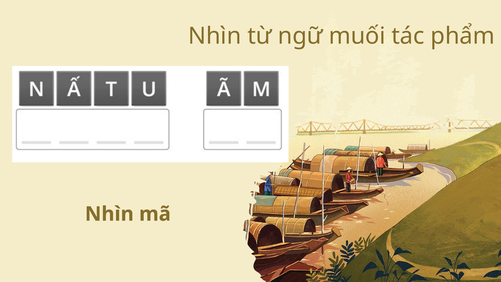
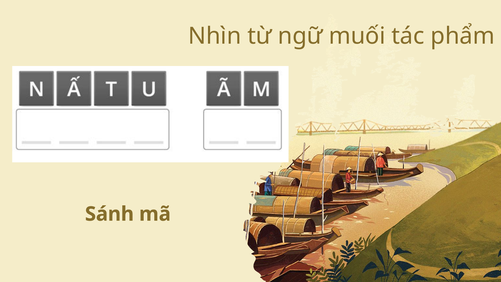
Nhìn: Nhìn -> Sánh (109, 214)
